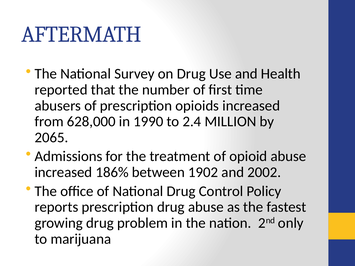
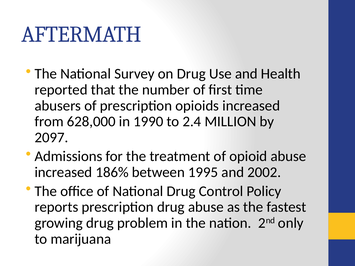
2065: 2065 -> 2097 (51, 138)
1902: 1902 -> 1995 (203, 172)
